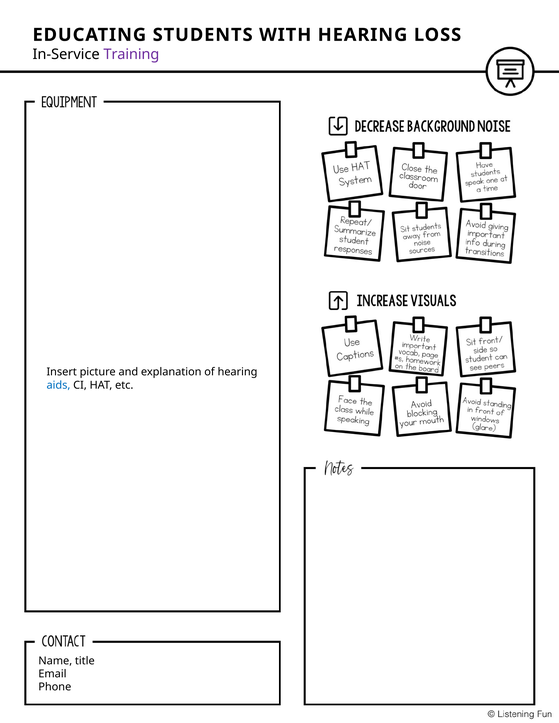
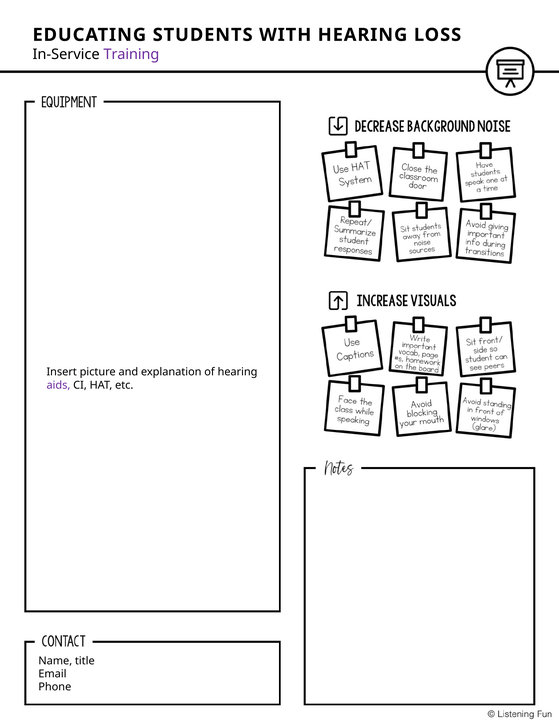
aids colour: blue -> purple (58, 385)
